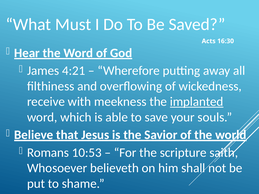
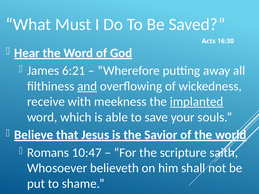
4:21: 4:21 -> 6:21 (74, 71)
and underline: none -> present (87, 86)
10:53: 10:53 -> 10:47 (87, 153)
